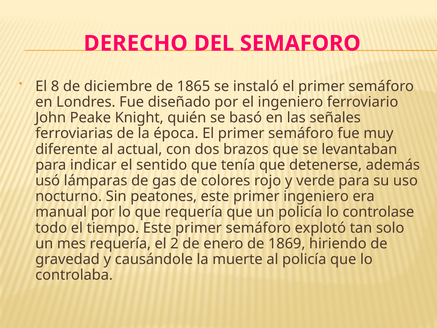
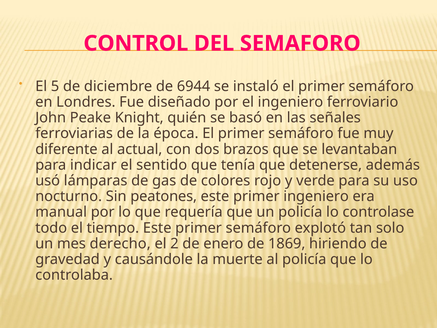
DERECHO: DERECHO -> CONTROL (136, 43)
8: 8 -> 5 (55, 86)
1865: 1865 -> 6944 (194, 86)
mes requería: requería -> derecho (120, 243)
